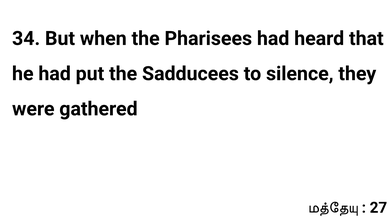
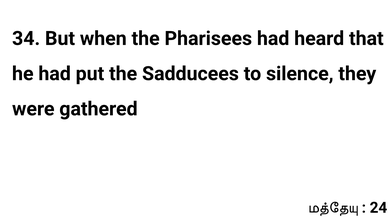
27: 27 -> 24 (378, 208)
